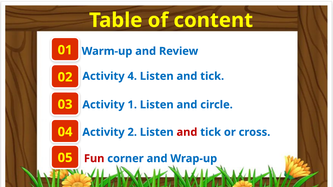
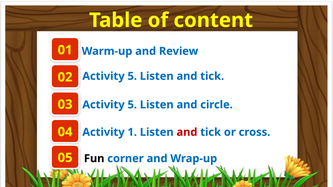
4: 4 -> 5 (132, 76)
1: 1 -> 5 (132, 105)
2: 2 -> 1 (132, 132)
Fun colour: red -> black (94, 159)
